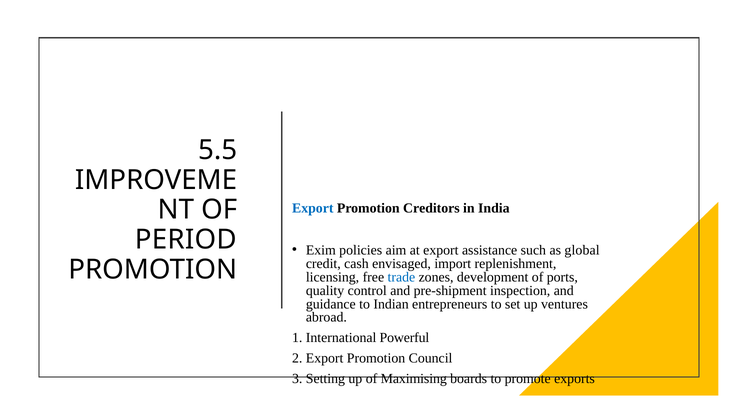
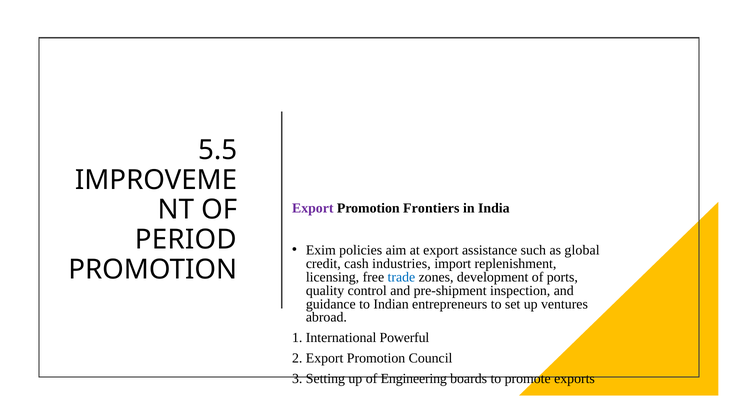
Export colour: blue -> purple (313, 208)
Creditors: Creditors -> Frontiers (431, 208)
envisaged: envisaged -> industries (401, 264)
Maximising: Maximising -> Engineering (414, 379)
